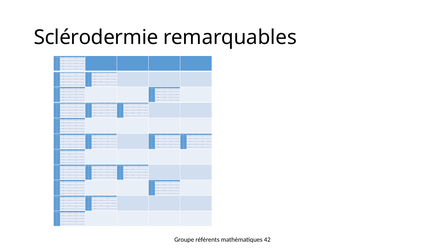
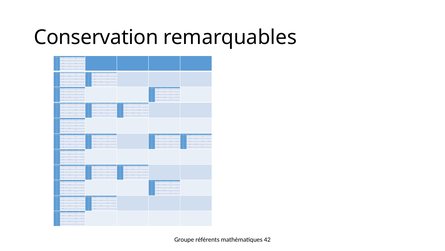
Sclérodermie: Sclérodermie -> Conservation (96, 37)
